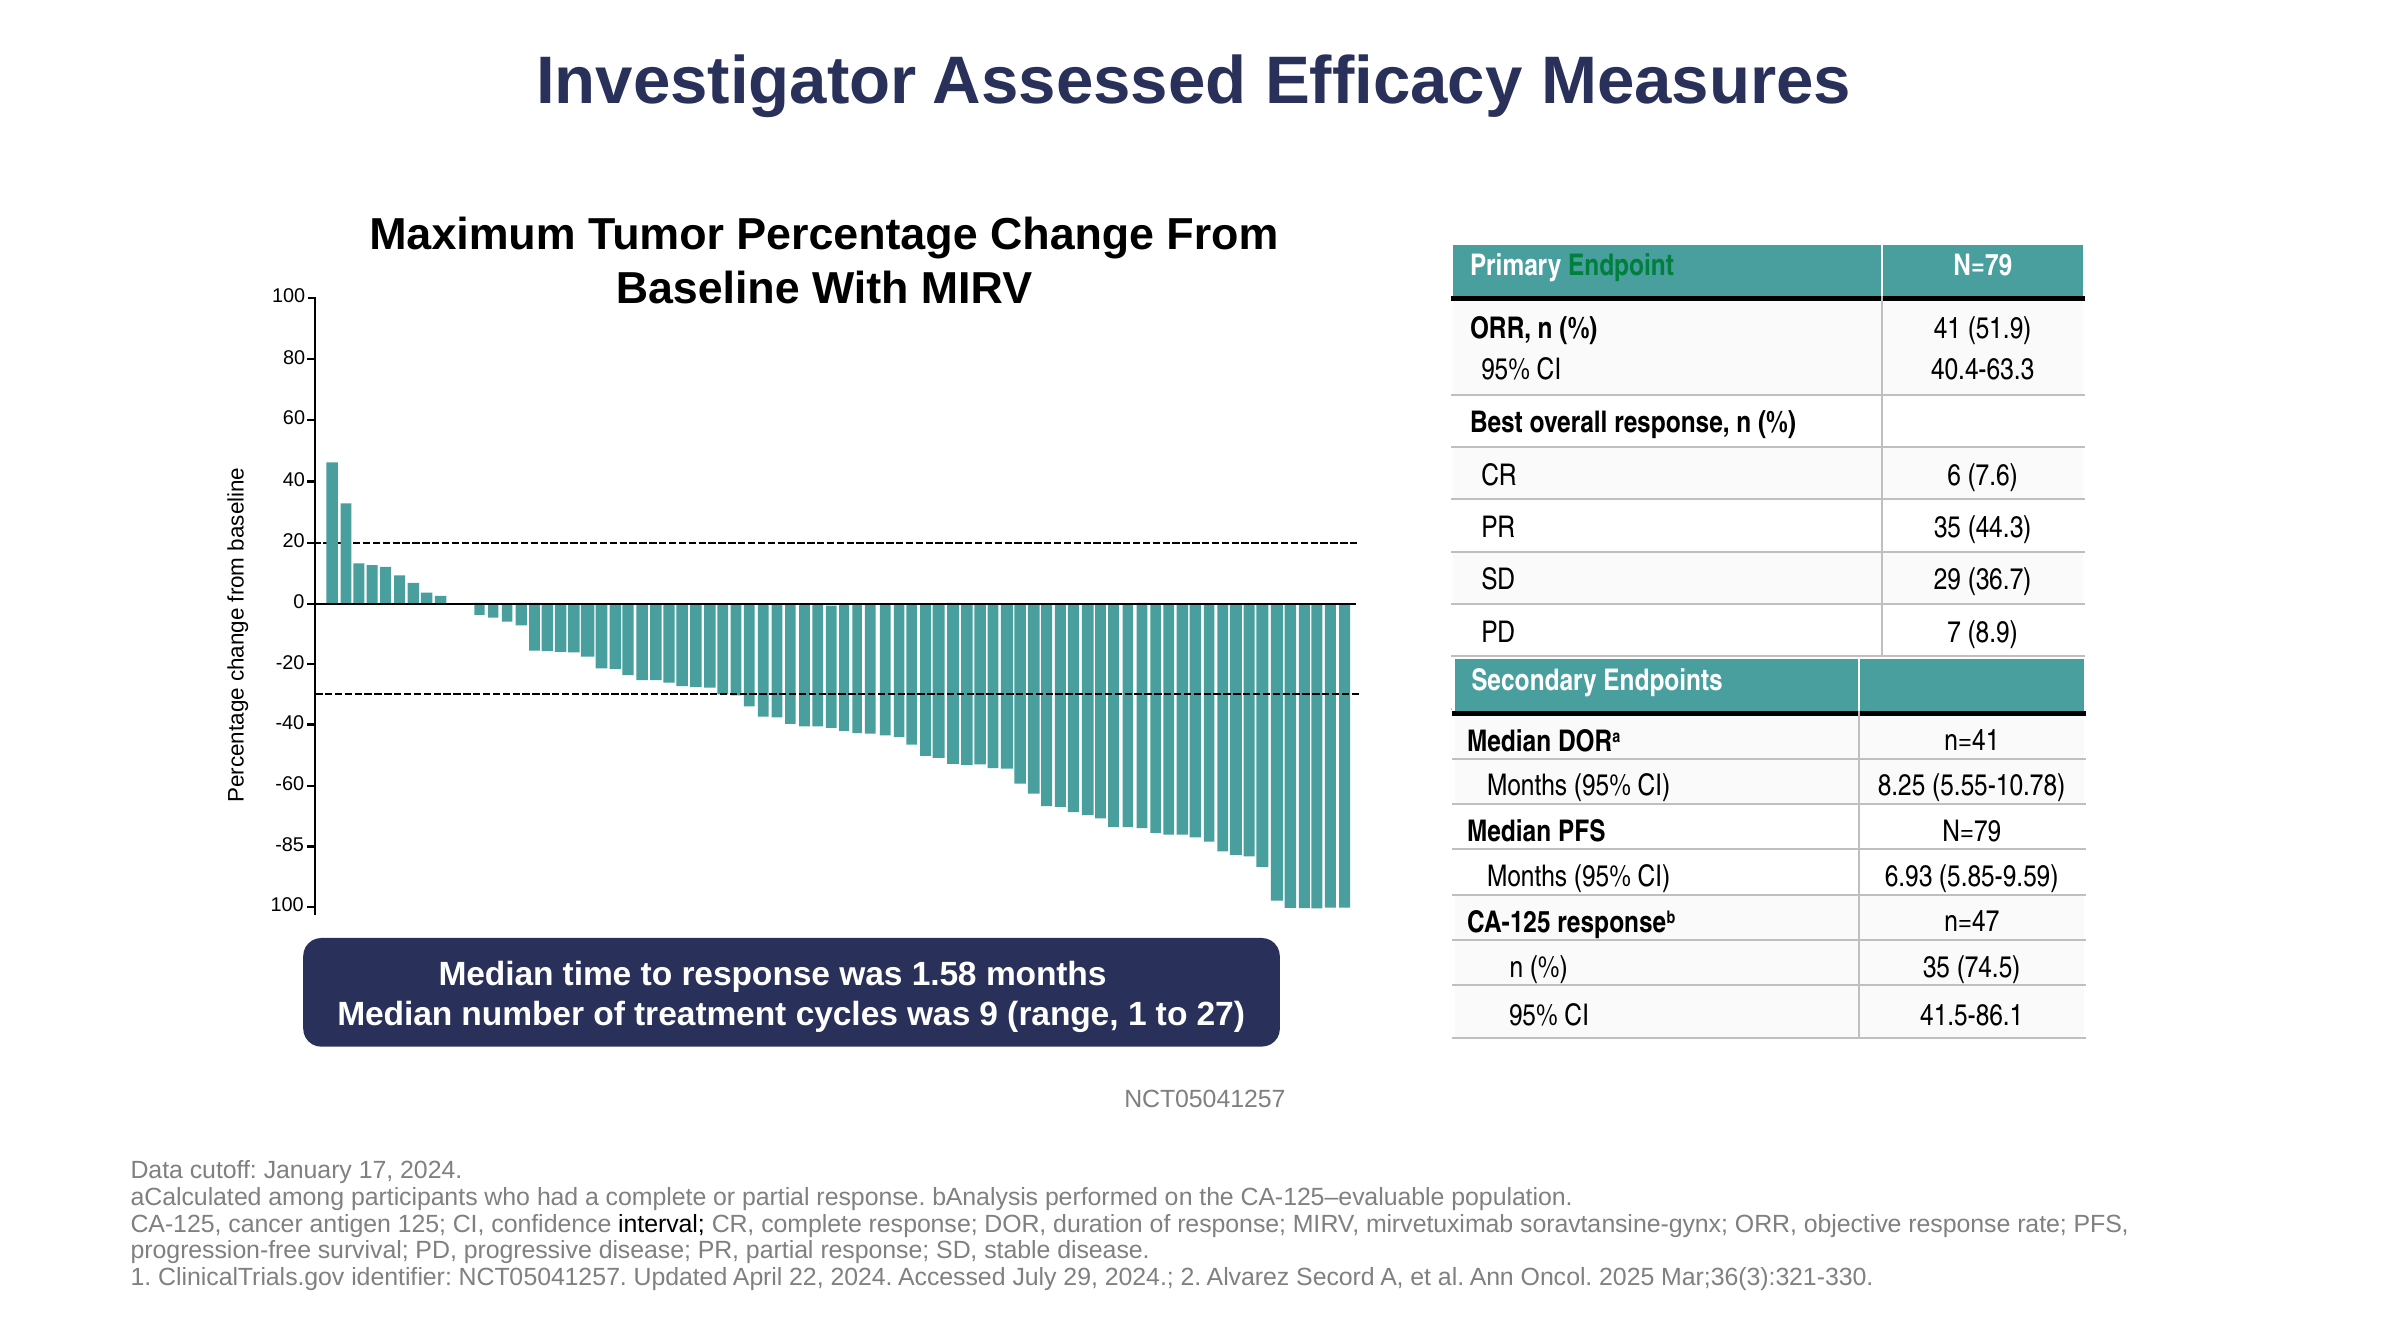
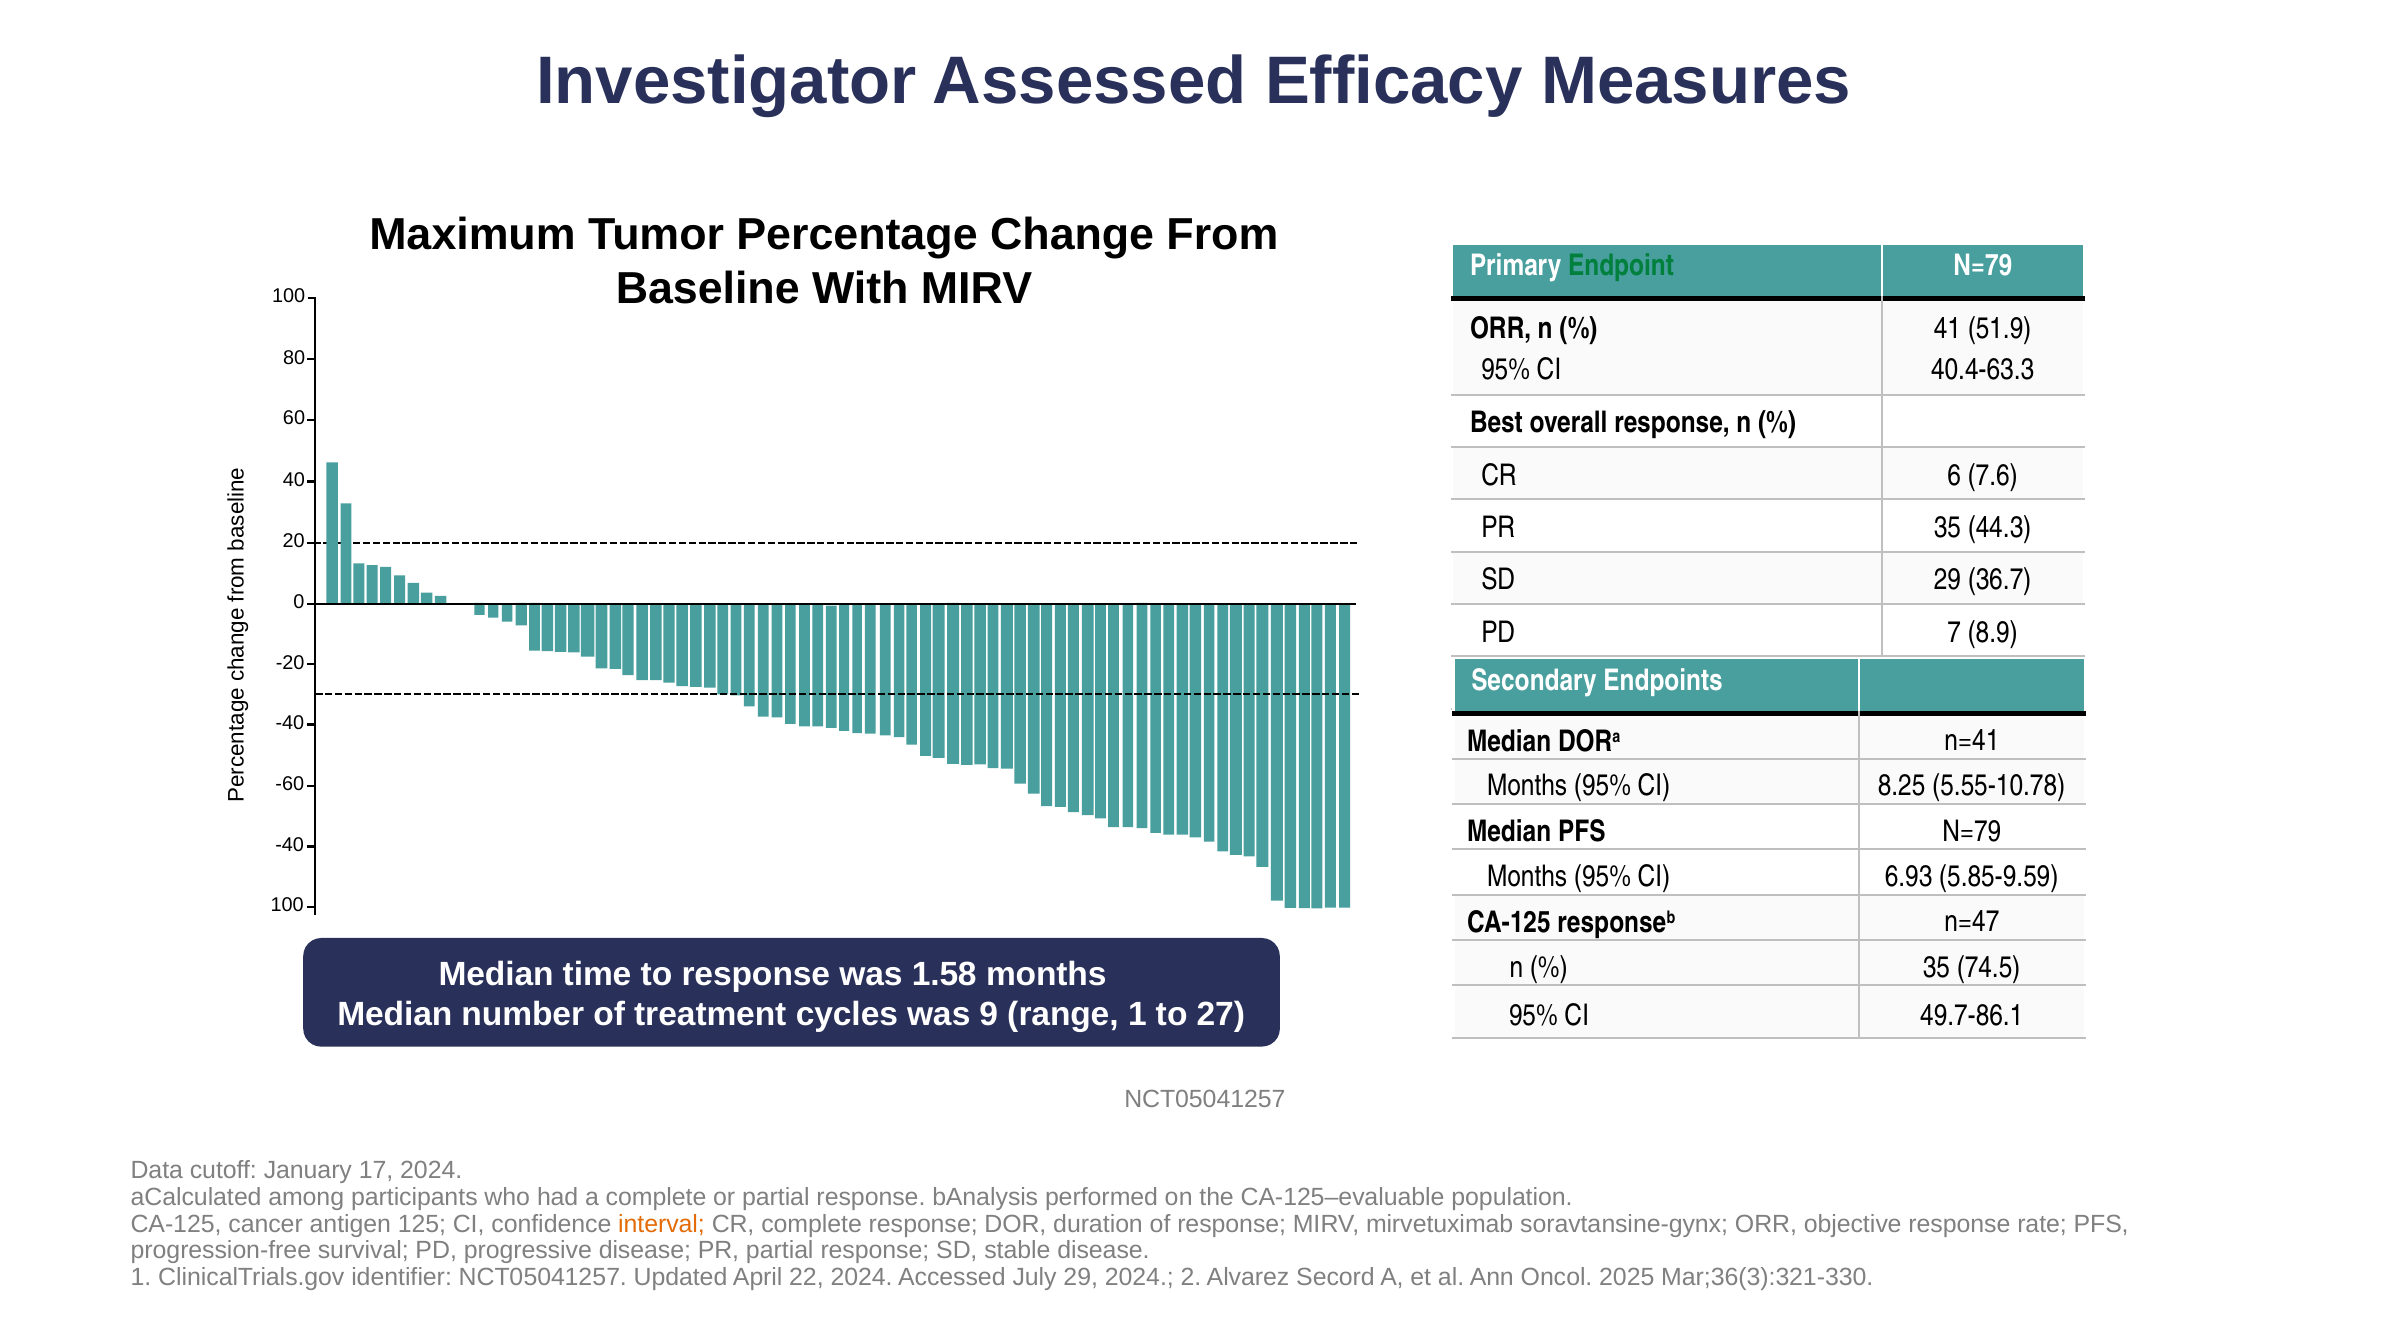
-85: -85 -> -40 (290, 845)
41.5-86.1: 41.5-86.1 -> 49.7-86.1 (1972, 1016)
interval colour: black -> orange (662, 1224)
